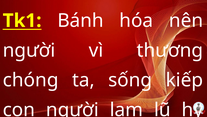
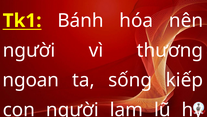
chóng: chóng -> ngoan (31, 80)
